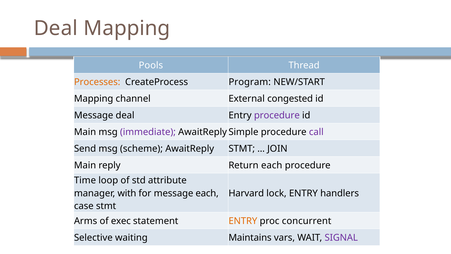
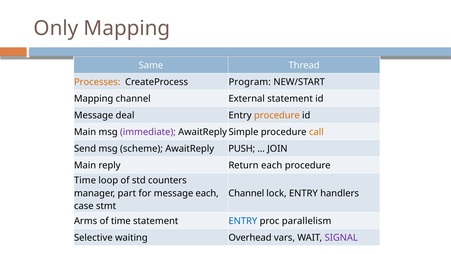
Deal: Deal -> Only (56, 28)
Pools: Pools -> Same (151, 65)
External congested: congested -> statement (290, 99)
procedure colour: purple -> orange (277, 115)
call colour: purple -> orange (316, 132)
AwaitReply STMT: STMT -> PUSH (242, 149)
attribute: attribute -> counters (167, 180)
with: with -> part (127, 193)
Harvard: Harvard -> Channel (246, 193)
of exec: exec -> time (121, 221)
ENTRY colour: orange -> blue (243, 221)
concurrent: concurrent -> parallelism (307, 221)
Maintains: Maintains -> Overhead (250, 237)
